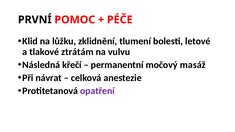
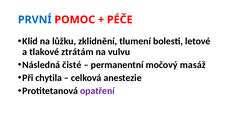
PRVNÍ colour: black -> blue (35, 20)
křečí: křečí -> čisté (72, 65)
návrat: návrat -> chytila (49, 78)
